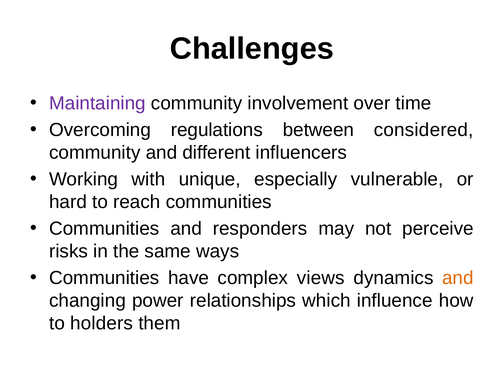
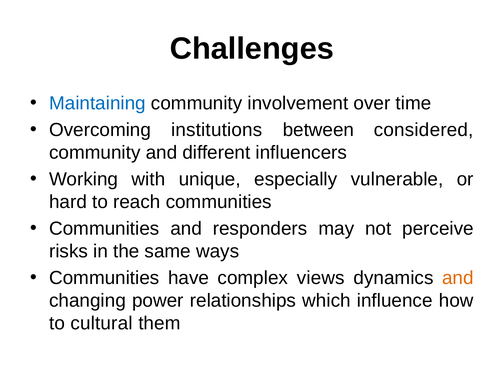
Maintaining colour: purple -> blue (97, 103)
regulations: regulations -> institutions (217, 130)
holders: holders -> cultural (102, 323)
